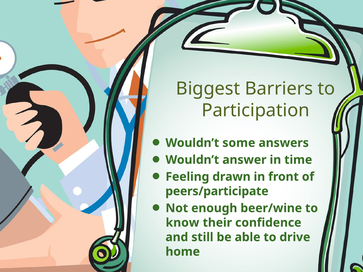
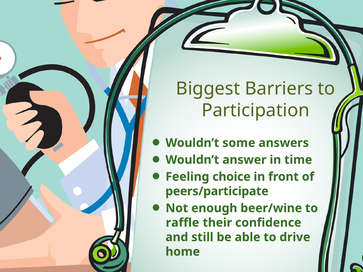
drawn: drawn -> choice (231, 177)
know: know -> raffle (182, 223)
